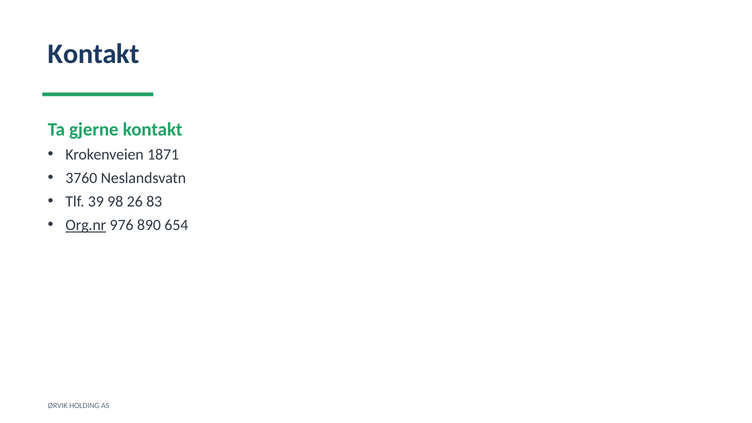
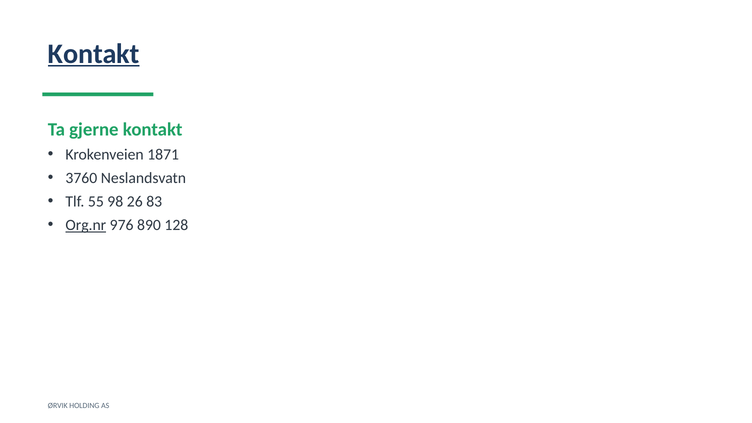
Kontakt underline: none -> present (94, 54)
39: 39 -> 55 (96, 202)
654: 654 -> 128 (176, 225)
